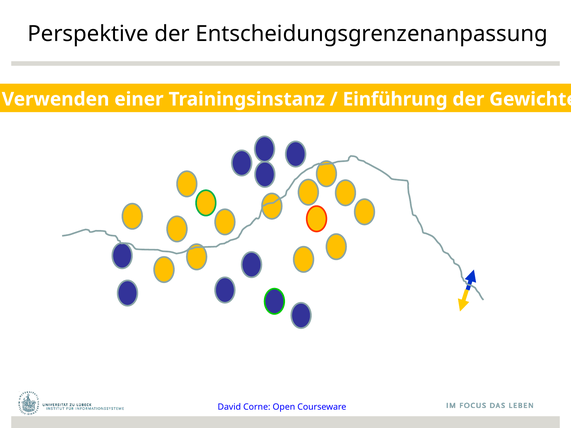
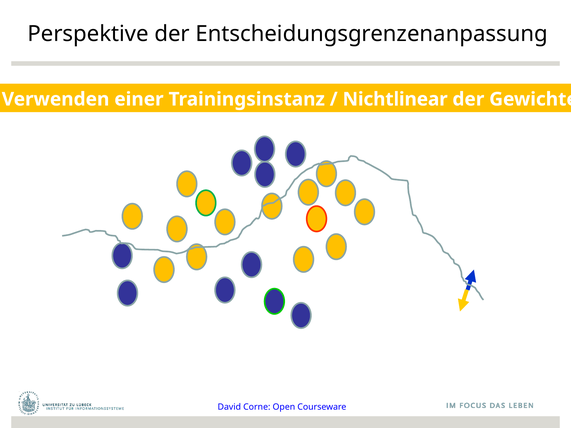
Einführung: Einführung -> Nichtlinear (395, 99)
